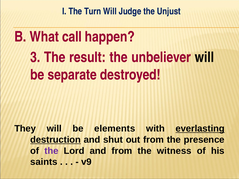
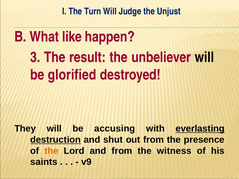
call: call -> like (72, 37)
separate: separate -> glorified (72, 75)
elements: elements -> accusing (115, 129)
the colour: purple -> orange (51, 151)
